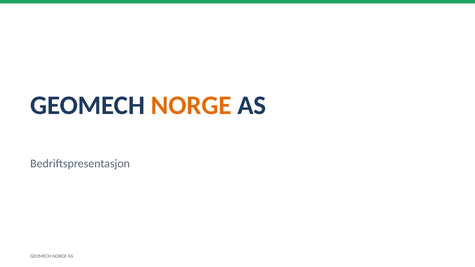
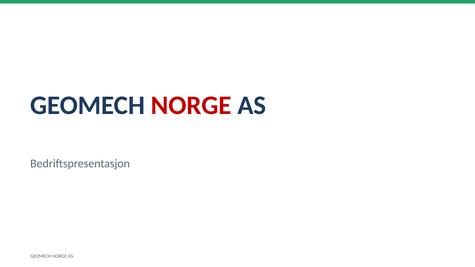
NORGE colour: orange -> red (191, 105)
